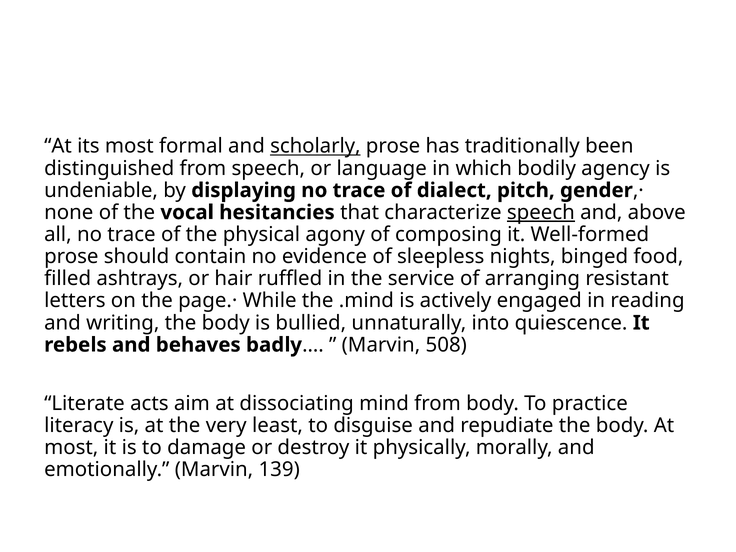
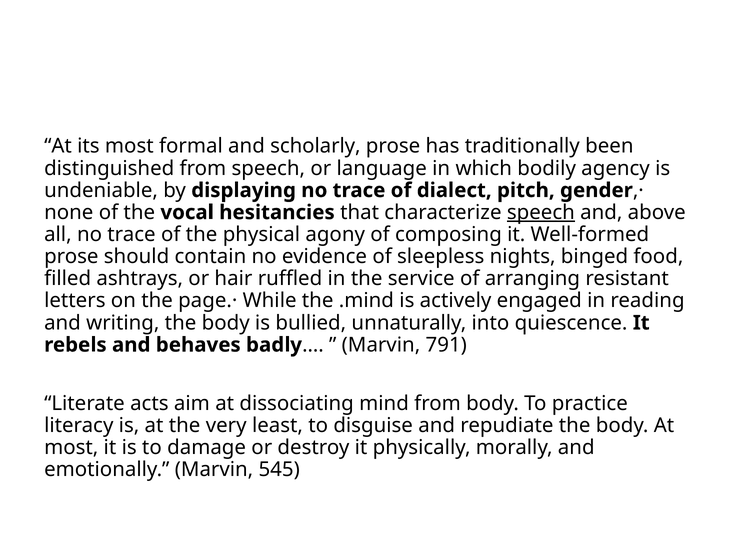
scholarly underline: present -> none (315, 146)
508: 508 -> 791 (446, 345)
139: 139 -> 545 (279, 470)
